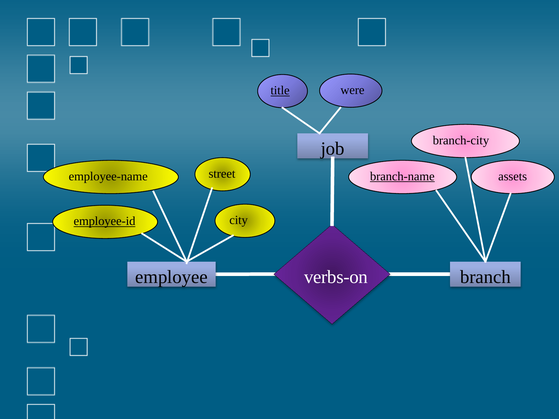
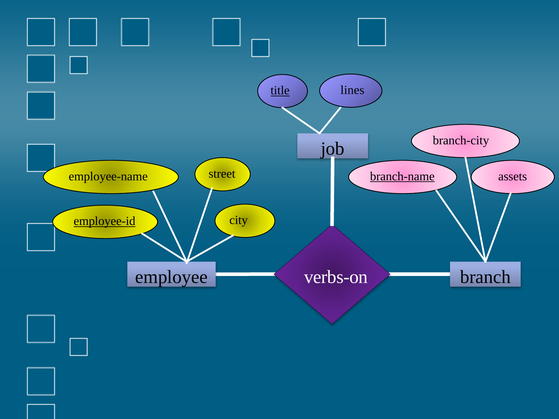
were: were -> lines (352, 90)
